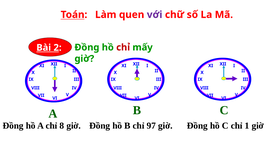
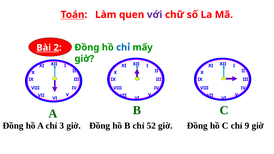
chỉ colour: red -> blue (123, 47)
8: 8 -> 3 (62, 126)
97: 97 -> 52 (151, 126)
1: 1 -> 9 (247, 126)
